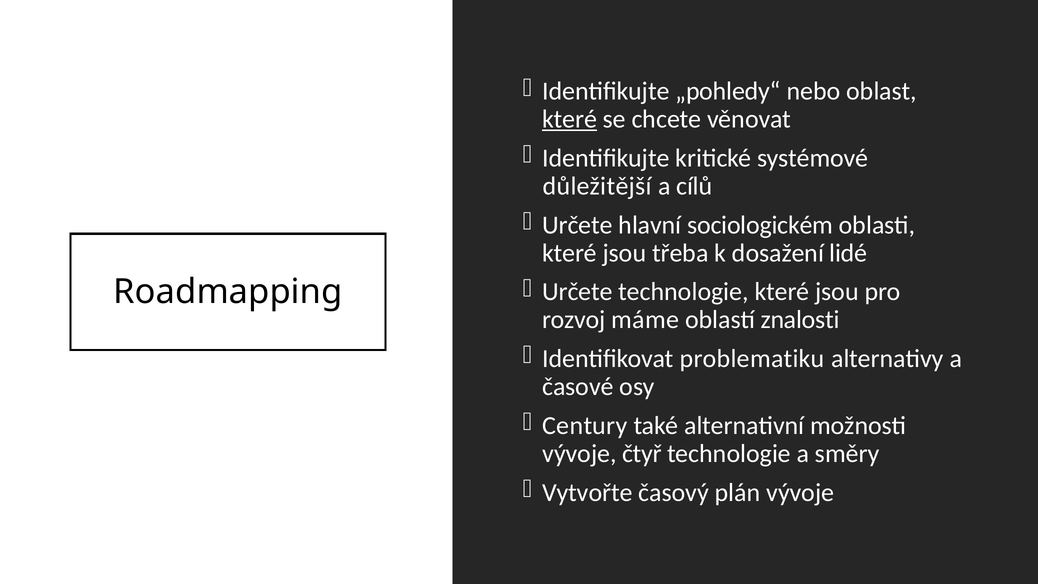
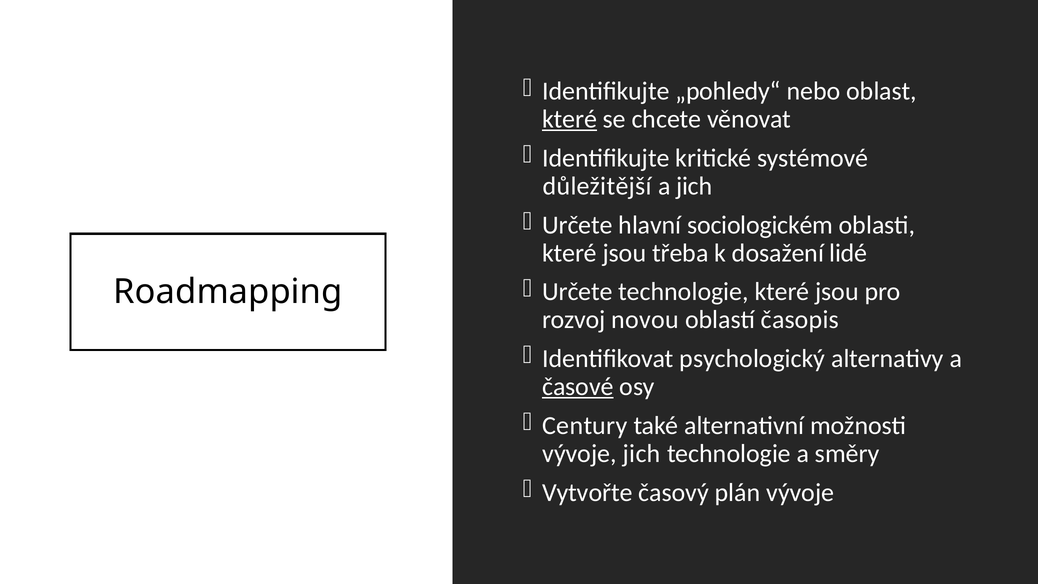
a cílů: cílů -> jich (694, 186)
máme: máme -> novou (645, 320)
znalosti: znalosti -> časopis (800, 320)
problematiku: problematiku -> psychologický (752, 359)
časové underline: none -> present (578, 387)
vývoje čtyř: čtyř -> jich (642, 454)
